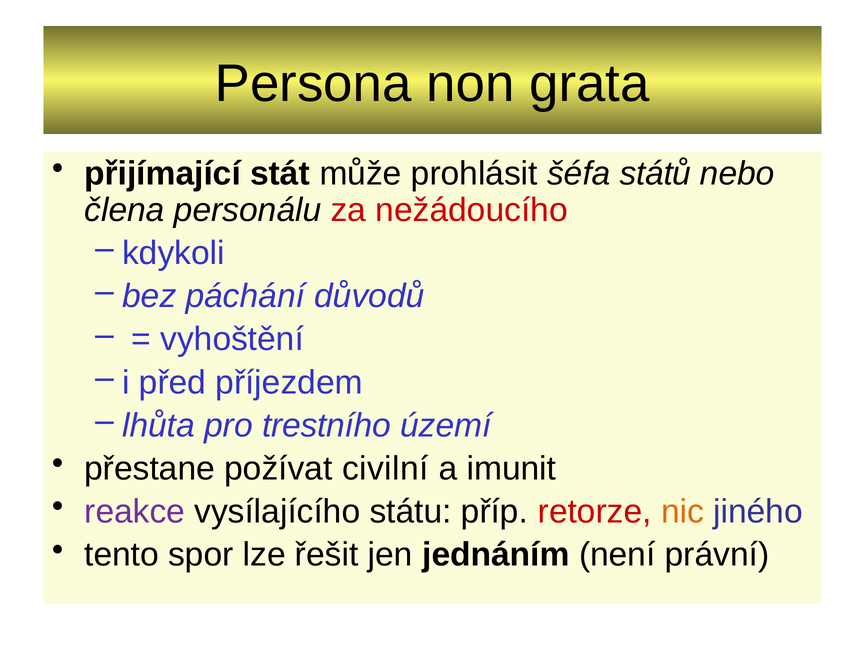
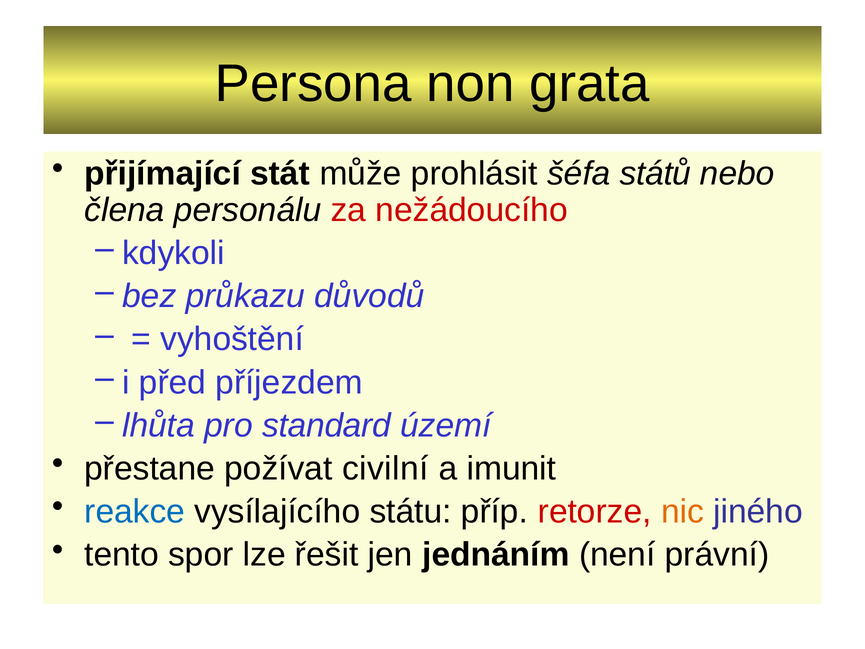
páchání: páchání -> průkazu (245, 296)
trestního: trestního -> standard (327, 425)
reakce colour: purple -> blue (135, 512)
